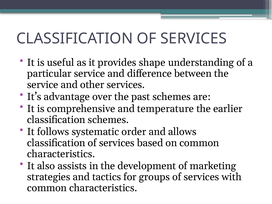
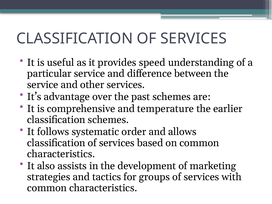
shape: shape -> speed (152, 63)
